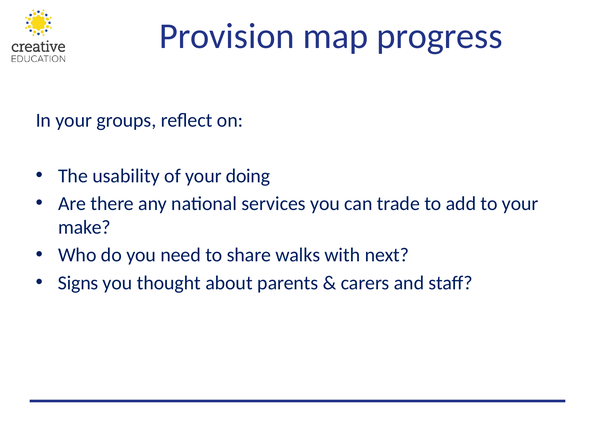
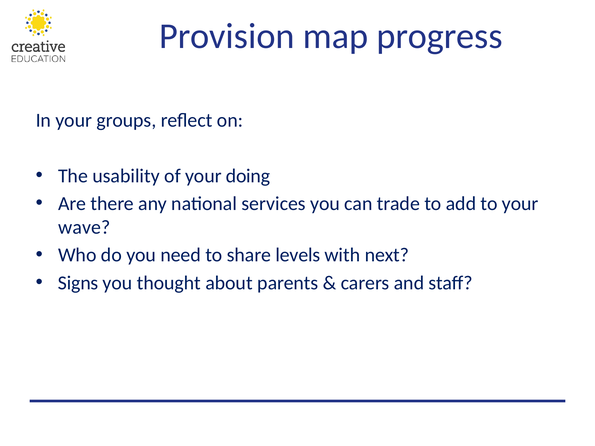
make: make -> wave (84, 227)
walks: walks -> levels (298, 255)
